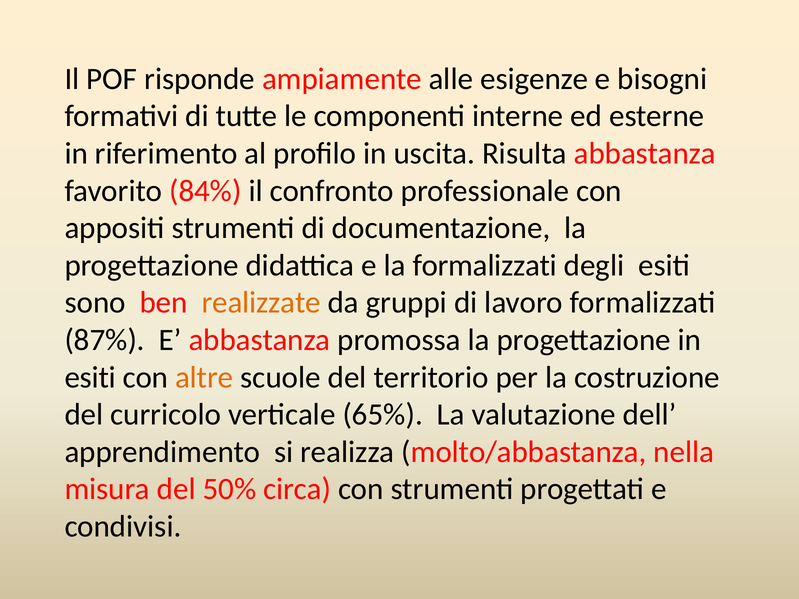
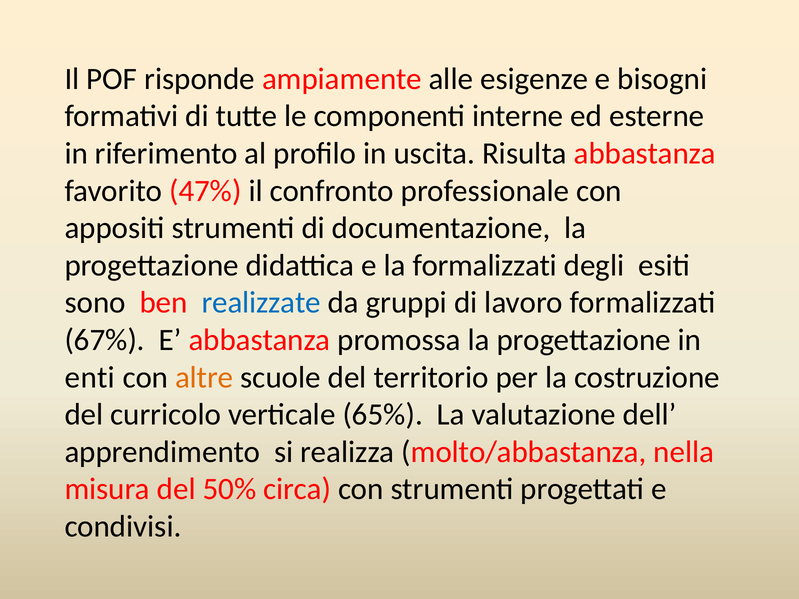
84%: 84% -> 47% (205, 191)
realizzate colour: orange -> blue (261, 303)
87%: 87% -> 67% (105, 340)
esiti: esiti -> enti (90, 377)
